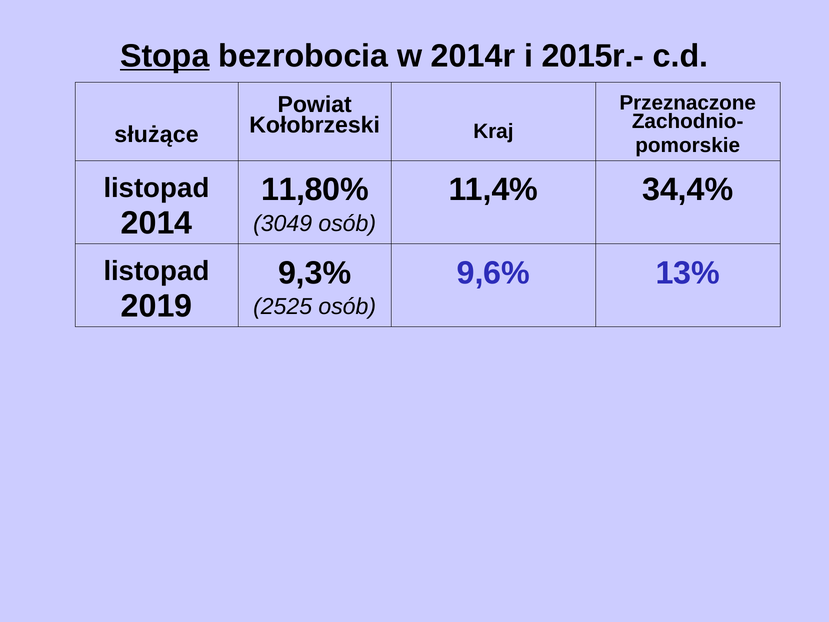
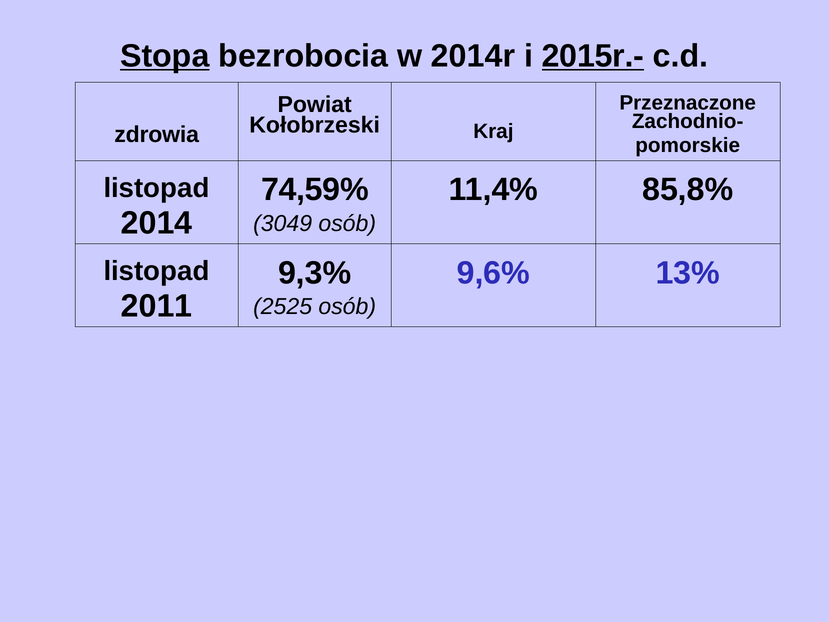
2015r.- underline: none -> present (593, 56)
służące: służące -> zdrowia (157, 134)
11,80%: 11,80% -> 74,59% (315, 190)
34,4%: 34,4% -> 85,8% (688, 190)
2019: 2019 -> 2011 (157, 306)
